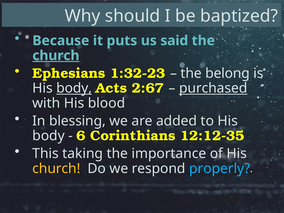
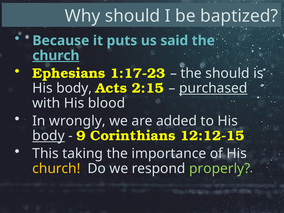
1:32-23: 1:32-23 -> 1:17-23 (138, 73)
the belong: belong -> should (228, 73)
body underline: present -> none (74, 88)
2:67: 2:67 -> 2:15 (148, 88)
blessing: blessing -> wrongly (77, 121)
body underline: none -> present (49, 136)
6: 6 -> 9 (81, 136)
12:12-35: 12:12-35 -> 12:12-15 (212, 136)
properly colour: light blue -> light green (220, 168)
